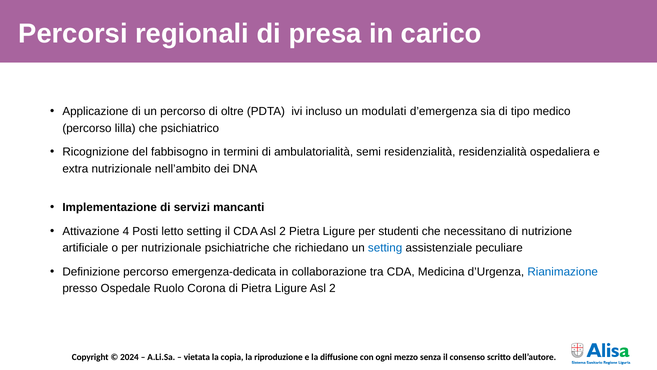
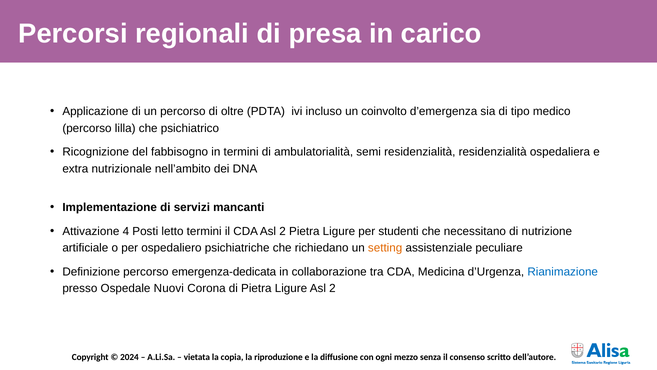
modulati: modulati -> coinvolto (384, 111)
letto setting: setting -> termini (204, 231)
per nutrizionale: nutrizionale -> ospedaliero (171, 248)
setting colour: blue -> orange (385, 248)
Ruolo: Ruolo -> Nuovi (169, 288)
